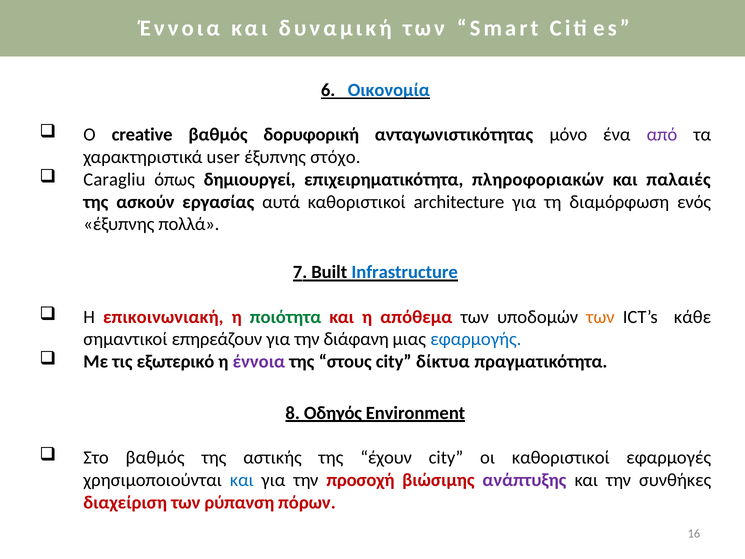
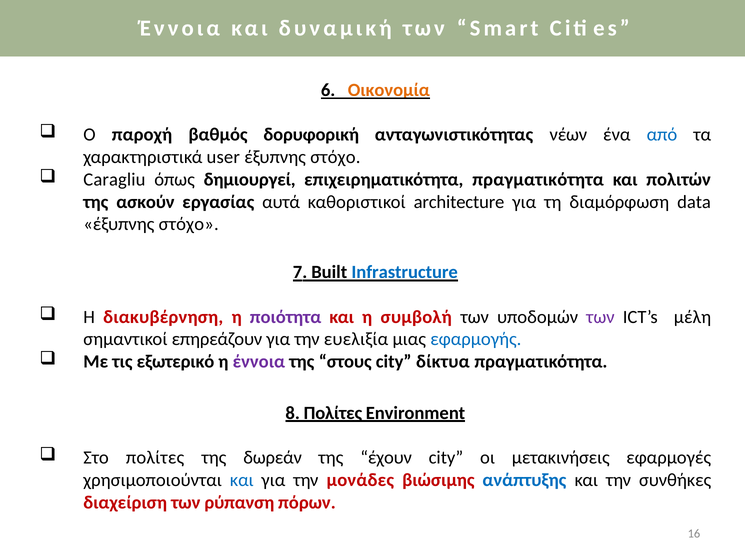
Οικονομία colour: blue -> orange (389, 90)
creative: creative -> παροχή (142, 135)
μόνο: μόνο -> νέων (568, 135)
από colour: purple -> blue (662, 135)
επιχειρηματικότητα πληροφοριακών: πληροφοριακών -> πραγματικότητα (538, 179)
παλαιές: παλαιές -> πολιτών (679, 179)
ενός: ενός -> data (694, 202)
πολλά: πολλά -> στόχο (189, 224)
επικοινωνιακή: επικοινωνιακή -> διακυβέρνηση (163, 317)
ποιότητα colour: green -> purple (286, 317)
απόθεμα: απόθεμα -> συμβολή (416, 317)
των colour: orange -> purple (600, 317)
κάθε: κάθε -> μέλη (693, 317)
διάφανη: διάφανη -> ευελιξία (356, 339)
8 Οδηγός: Οδηγός -> Πολίτες (333, 413)
Στο βαθμός: βαθμός -> πολίτες (155, 458)
αστικής: αστικής -> δωρεάν (273, 458)
οι καθοριστικοί: καθοριστικοί -> μετακινήσεις (561, 458)
προσοχή: προσοχή -> μονάδες (360, 480)
ανάπτυξης colour: purple -> blue (524, 480)
